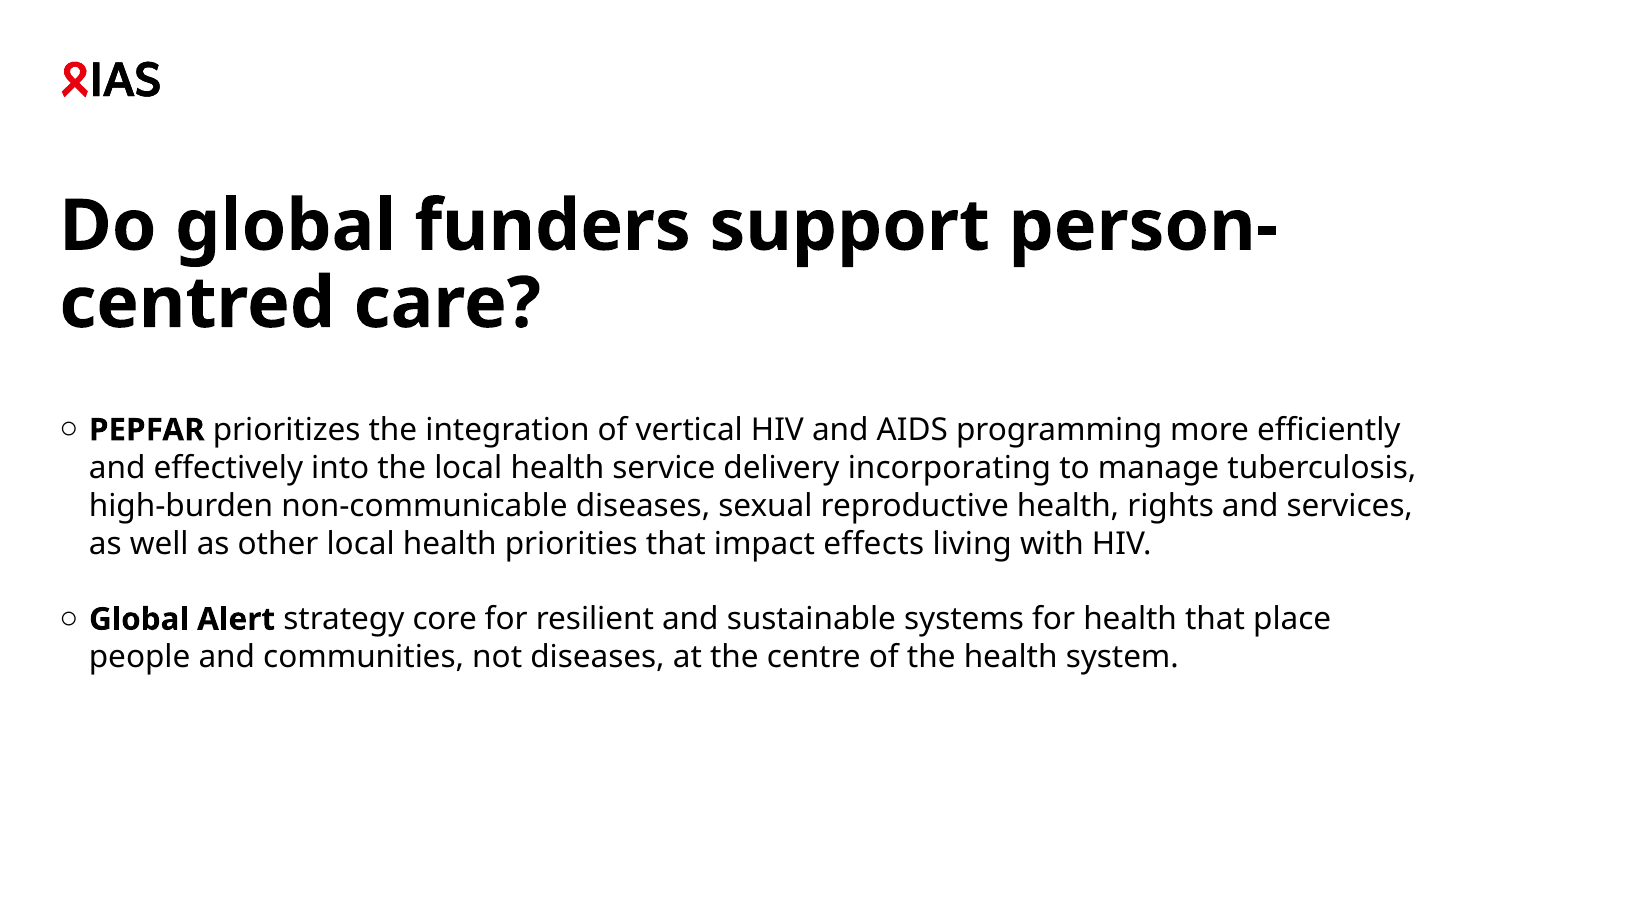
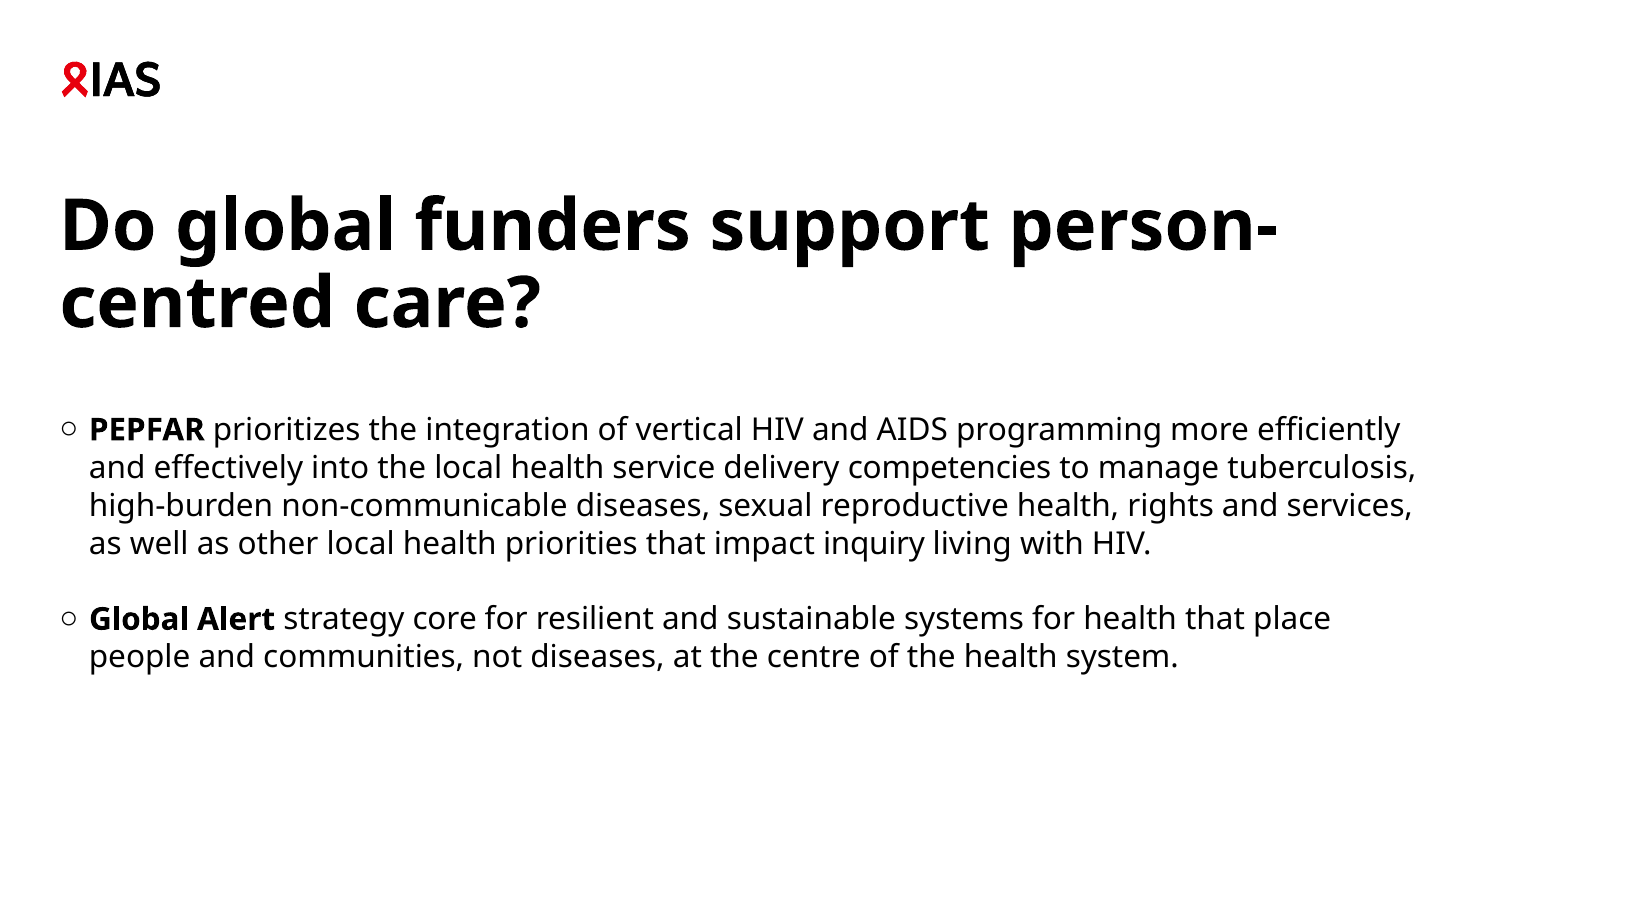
incorporating: incorporating -> competencies (950, 468)
effects: effects -> inquiry (874, 544)
